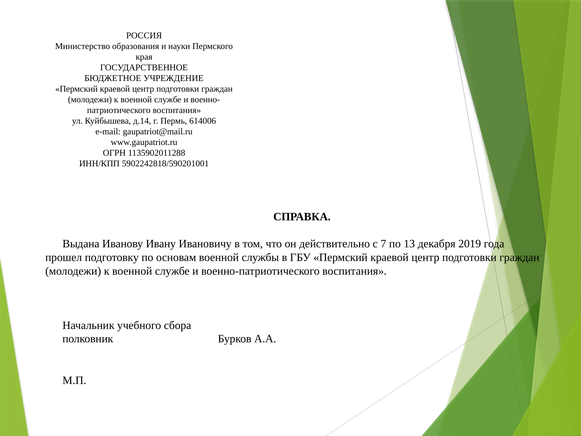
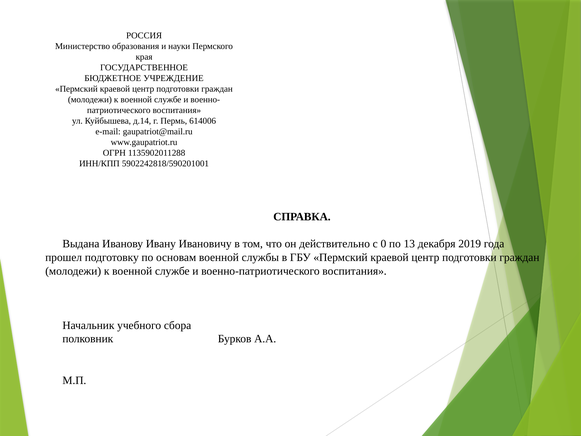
7: 7 -> 0 (383, 244)
